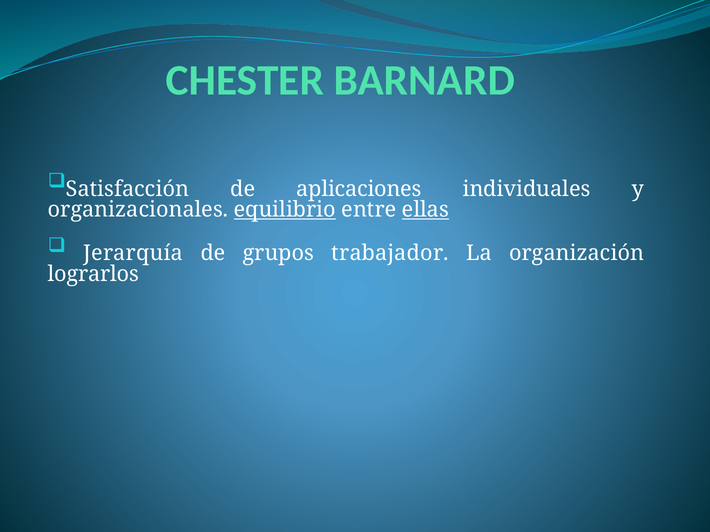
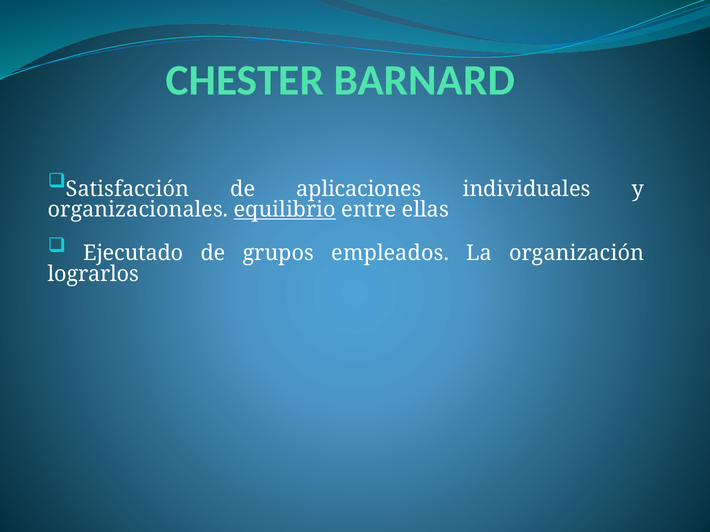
ellas underline: present -> none (425, 210)
Jerarquía: Jerarquía -> Ejecutado (133, 253)
trabajador: trabajador -> empleados (390, 253)
